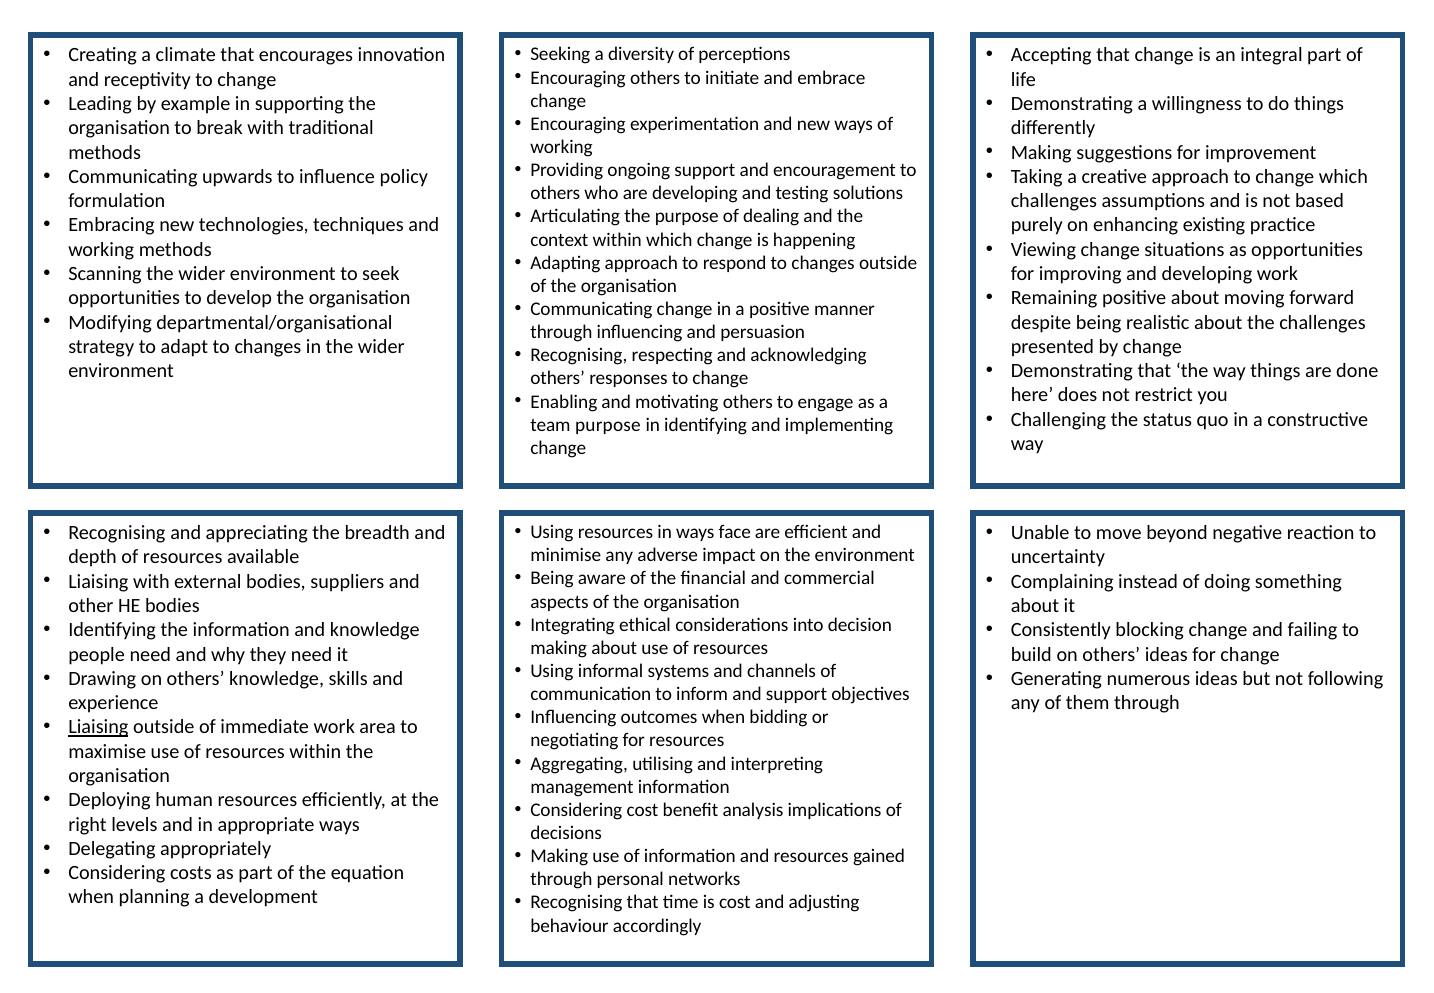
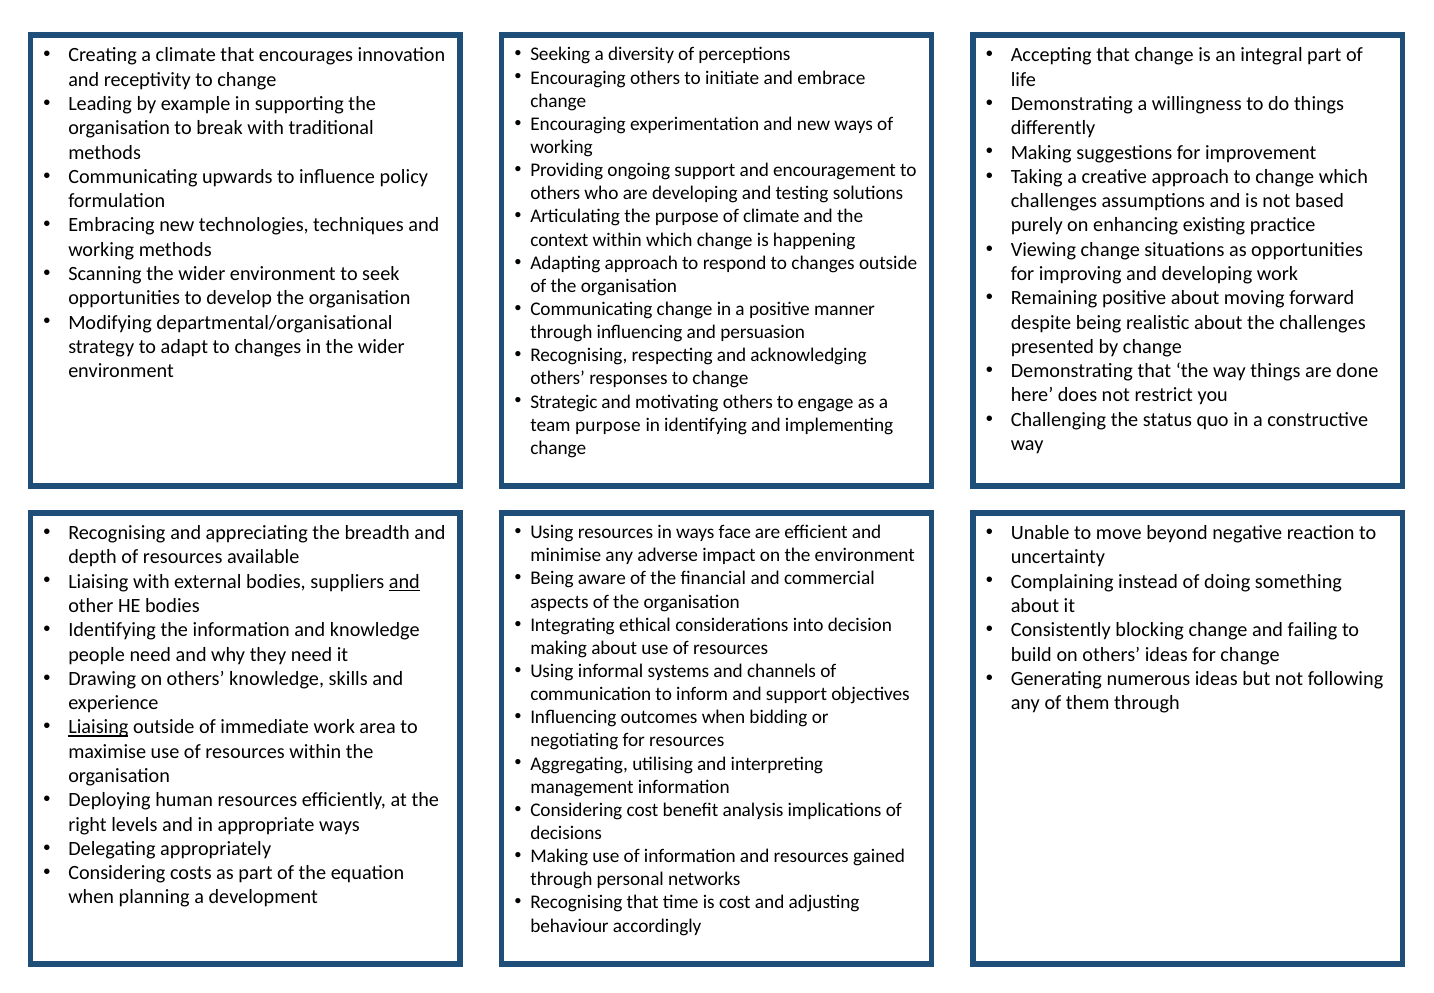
of dealing: dealing -> climate (771, 217)
Enabling: Enabling -> Strategic (564, 402)
and underline: none -> present (404, 581)
